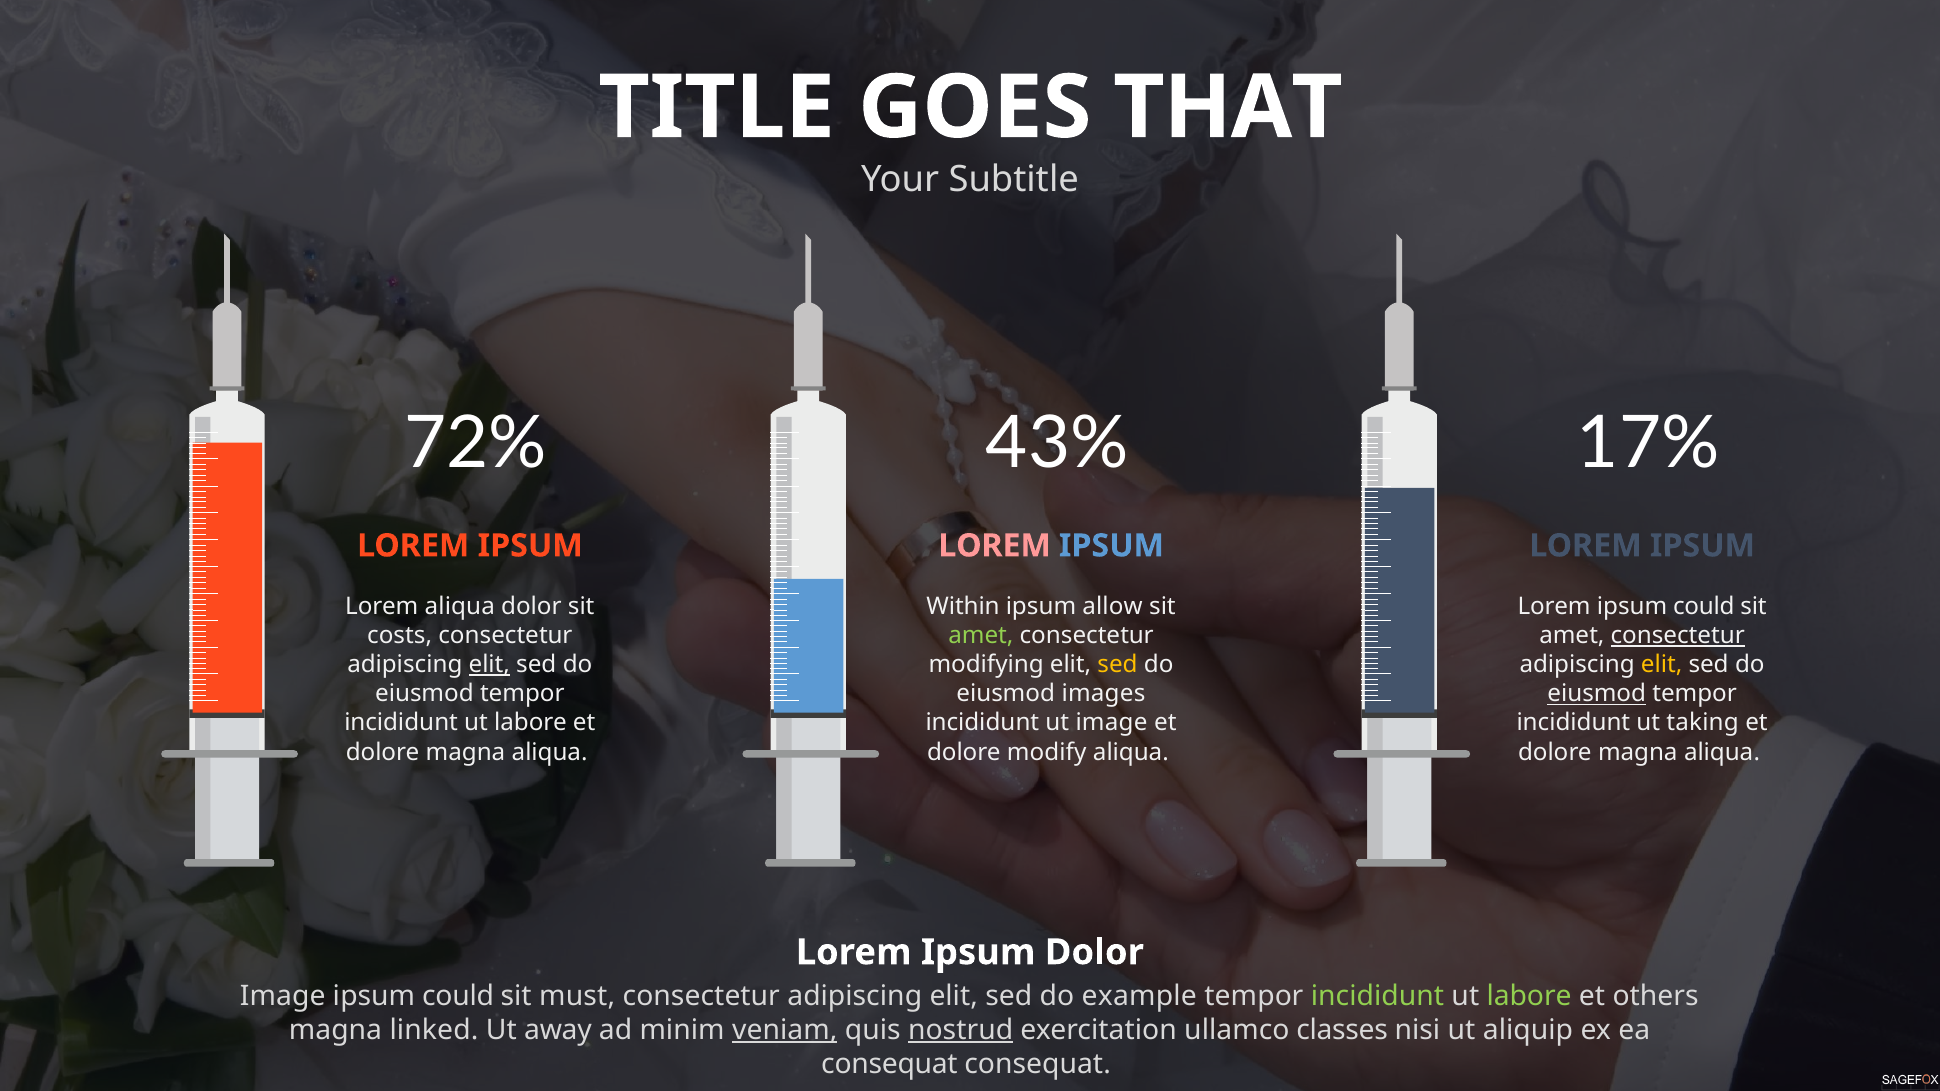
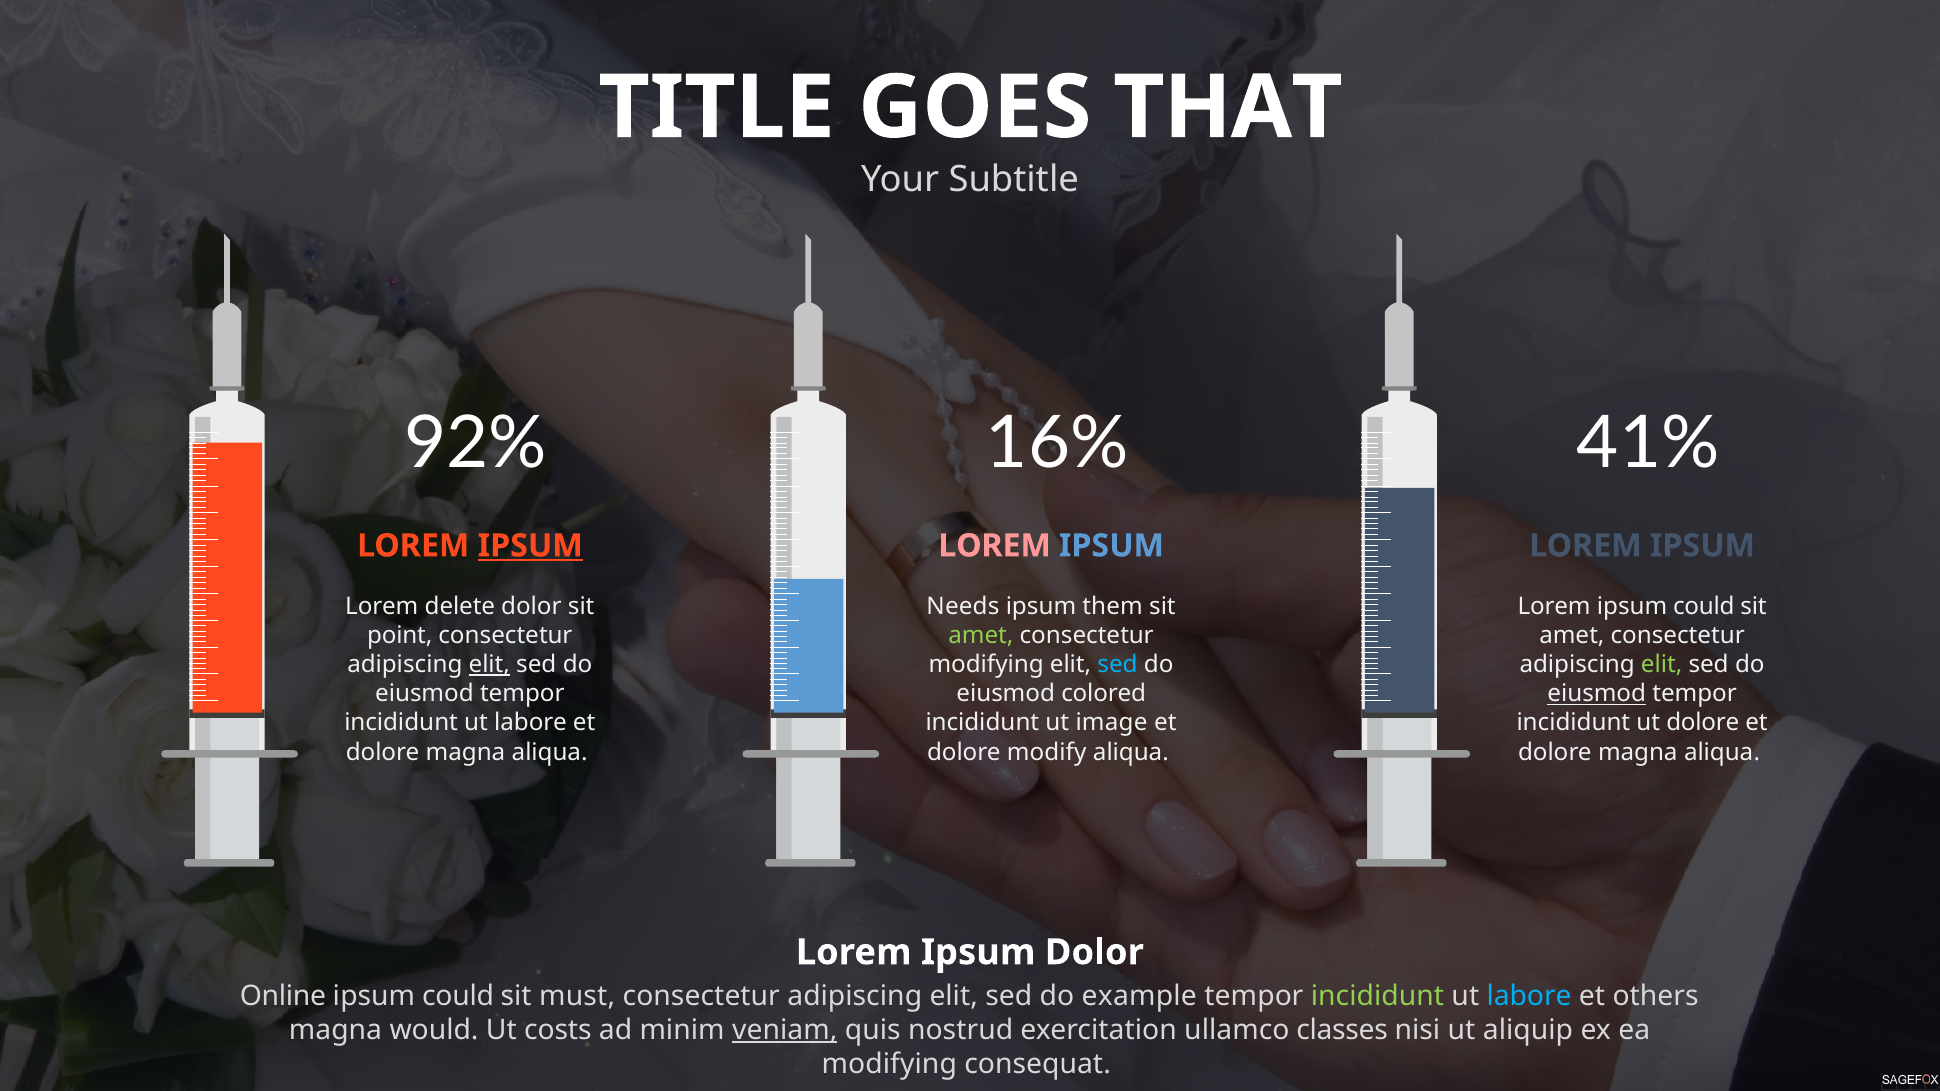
72%: 72% -> 92% (476, 443)
43%: 43% -> 16% (1057, 443)
17%: 17% -> 41% (1648, 443)
IPSUM underline: none -> present (530, 546)
Lorem aliqua: aliqua -> delete (460, 607)
Within: Within -> Needs (963, 607)
allow: allow -> them (1113, 607)
costs: costs -> point (400, 636)
consectetur underline: present -> none (1678, 636)
sed colour: yellow -> light blue (1118, 665)
elit colour: yellow -> light green (1662, 665)
images: images -> colored (1104, 694)
ut taking: taking -> dolore (1703, 723)
Image: Image -> Online (283, 996)
labore colour: light green -> light blue (1529, 996)
linked: linked -> would (434, 1030)
away: away -> costs (558, 1030)
nostrud underline: present -> none (961, 1030)
consequat: consequat -> modifying (889, 1064)
